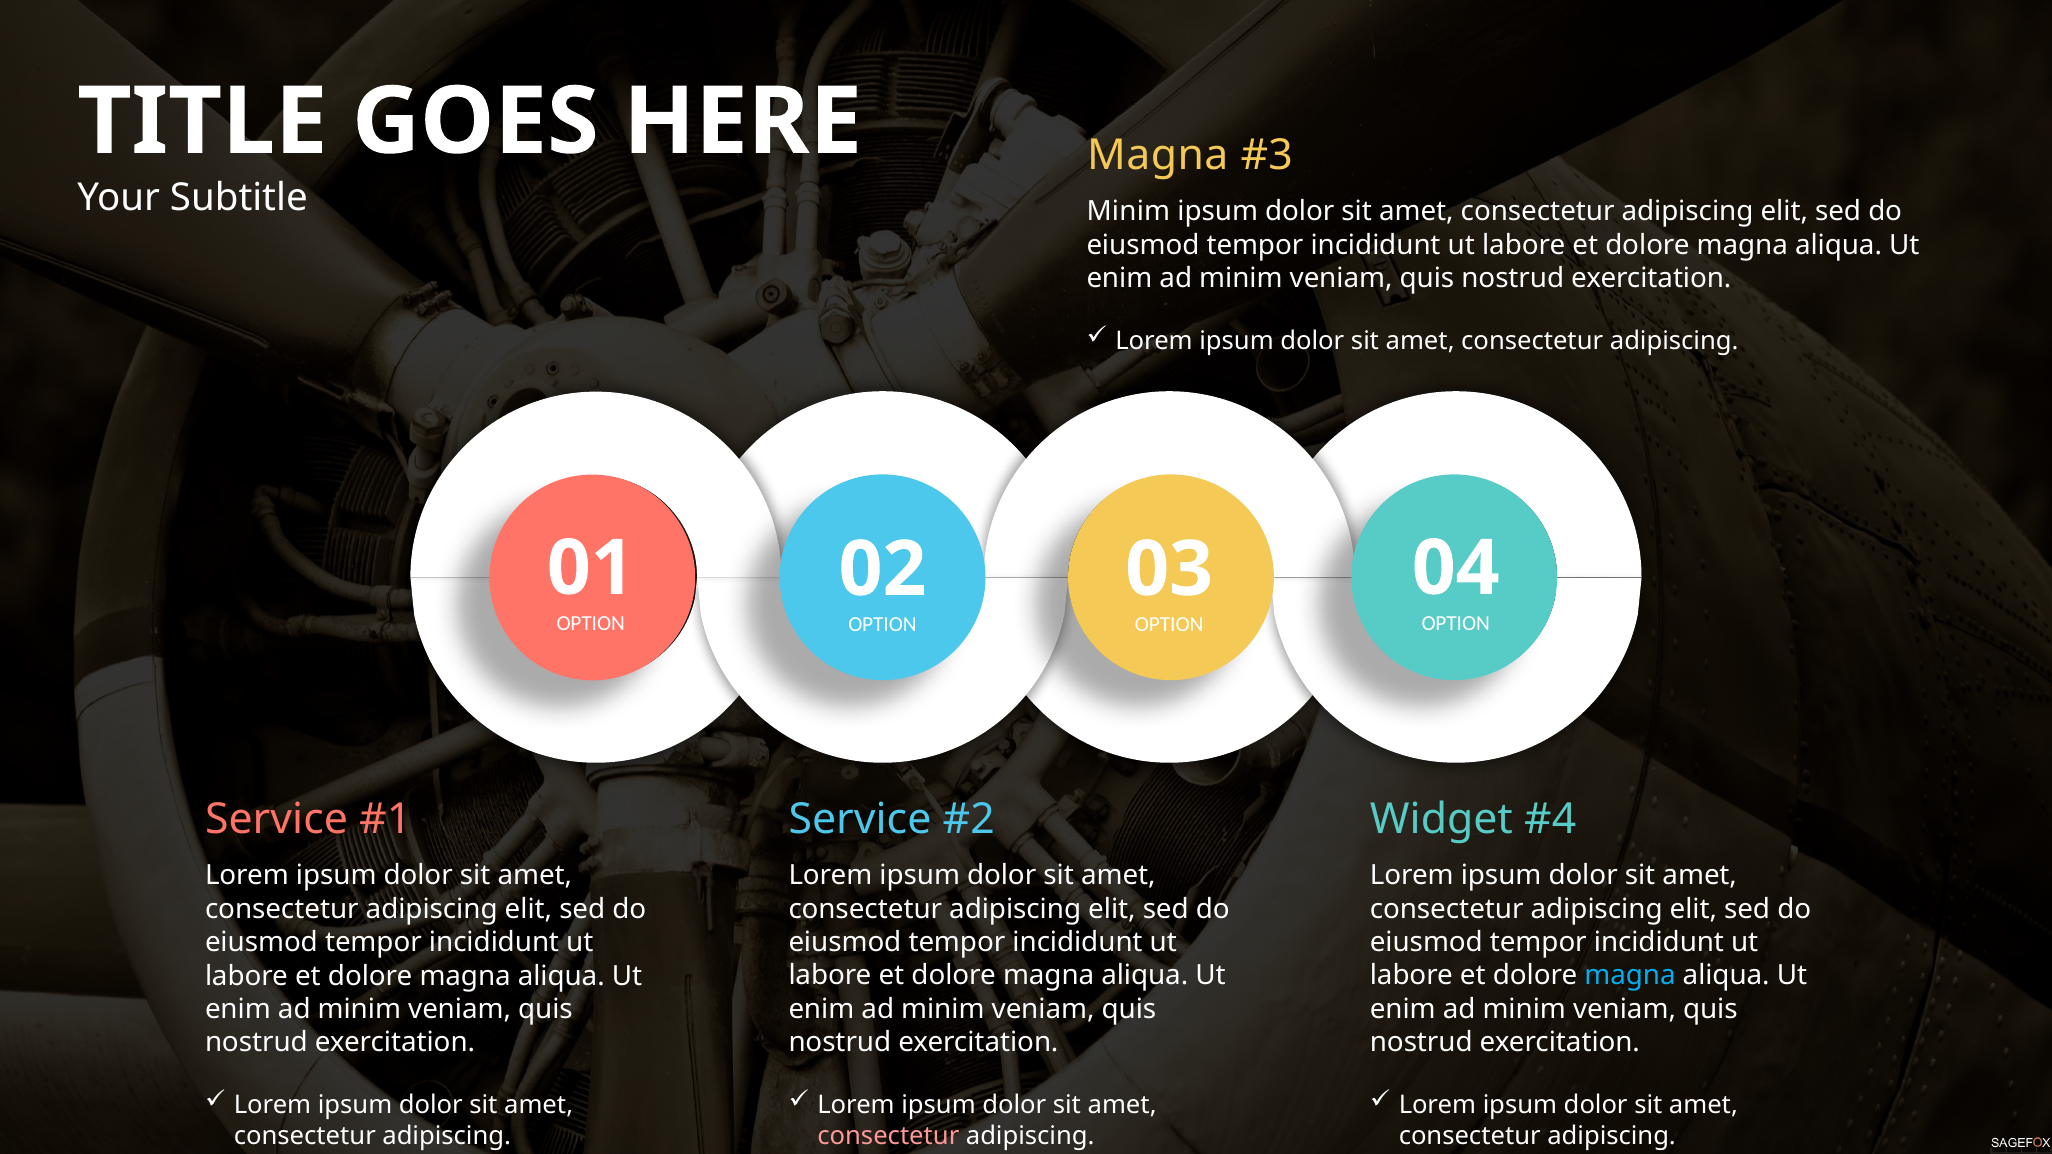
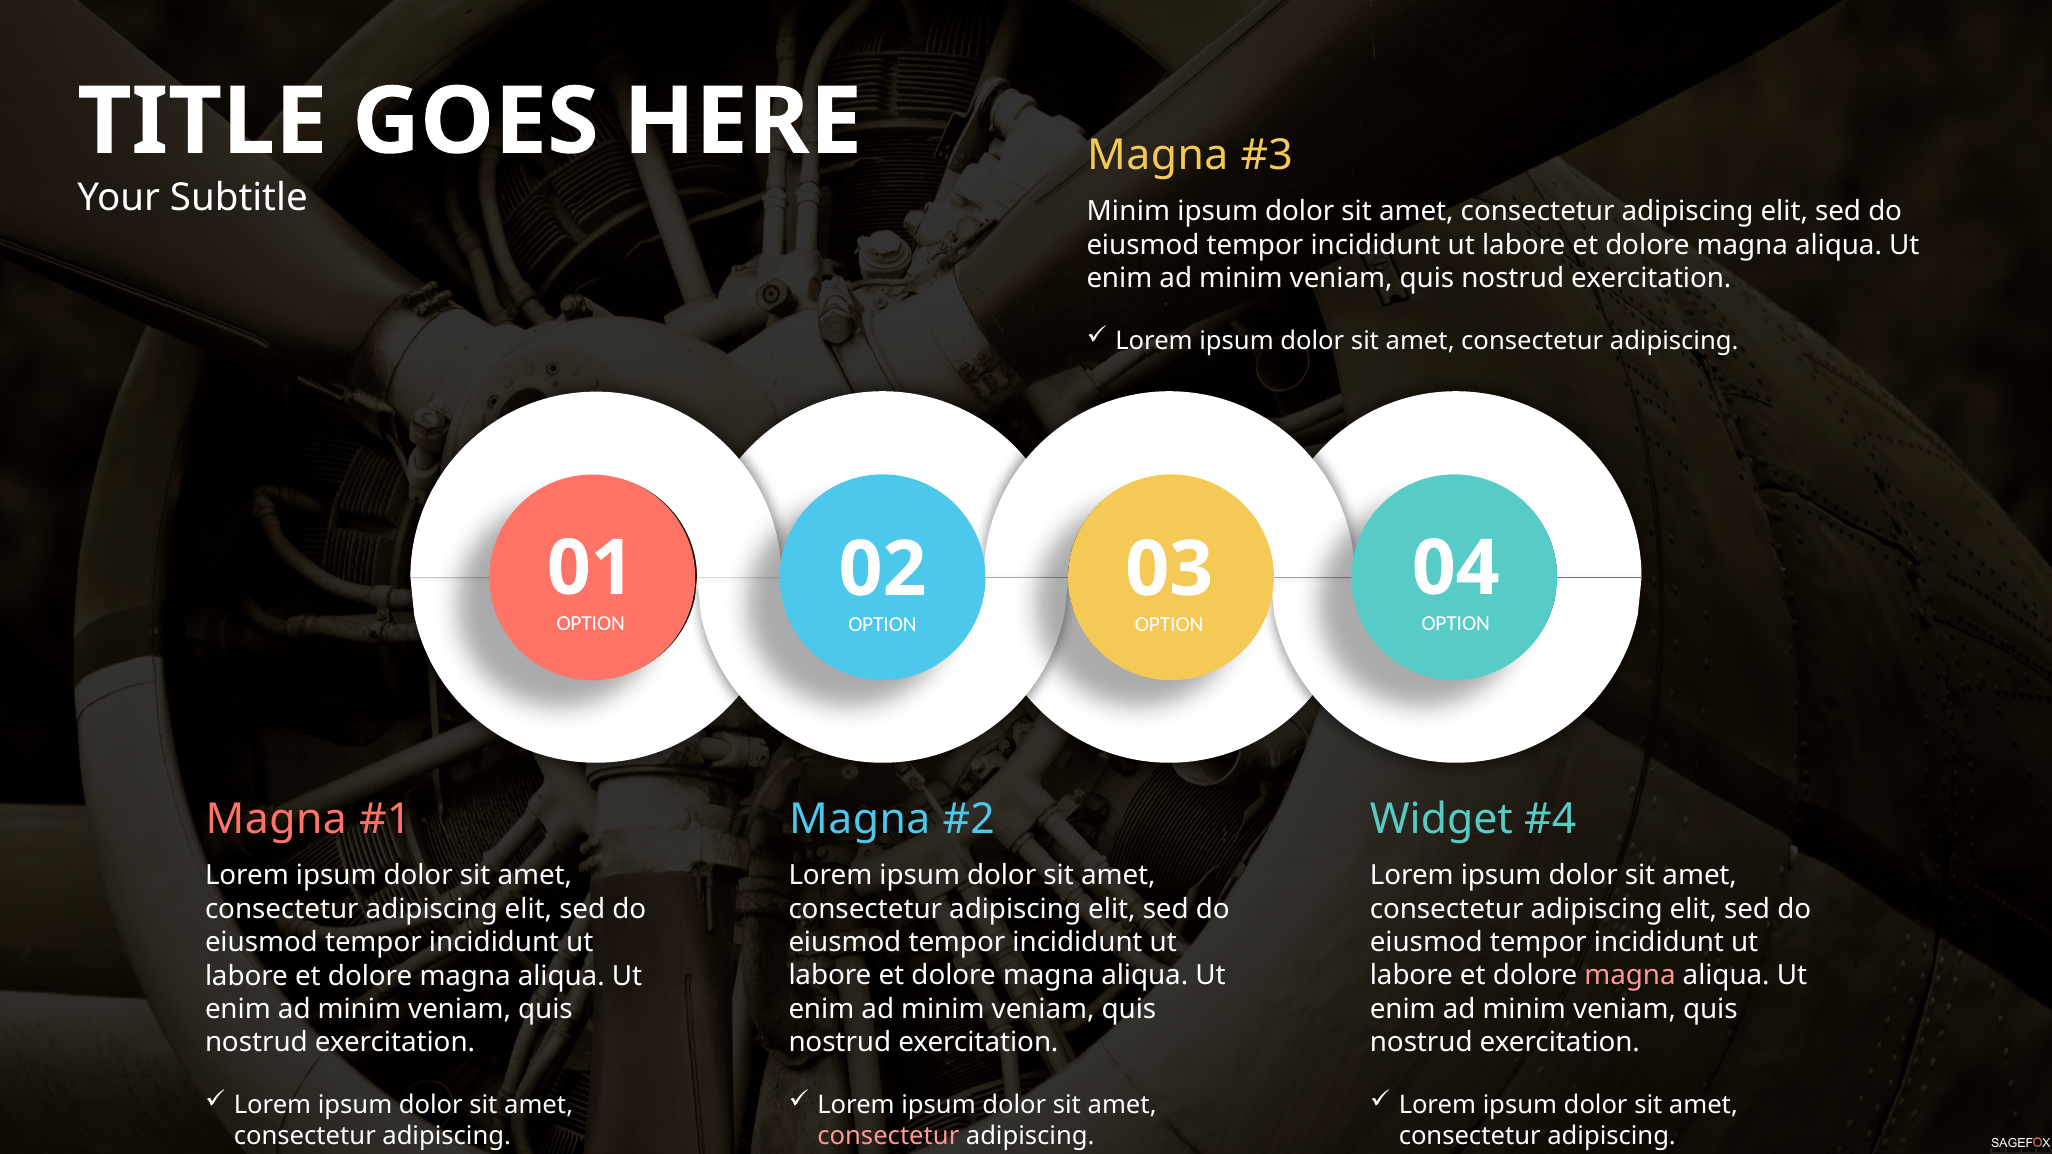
Service: Service -> Magna (860, 820)
Service: Service -> Magna (276, 820)
magna colour: light blue -> pink (1630, 976)
